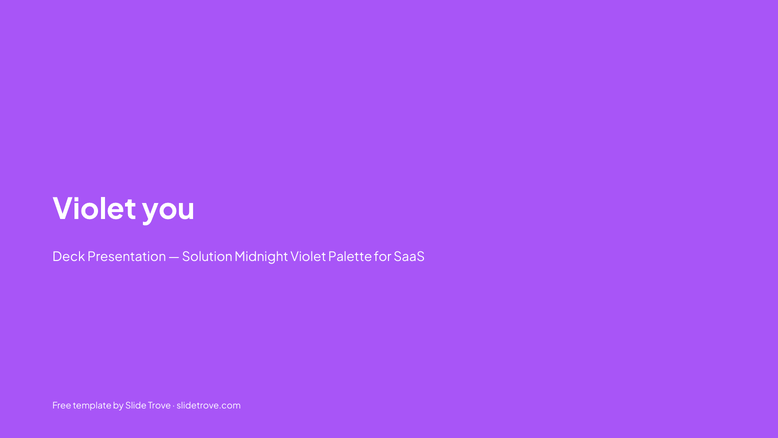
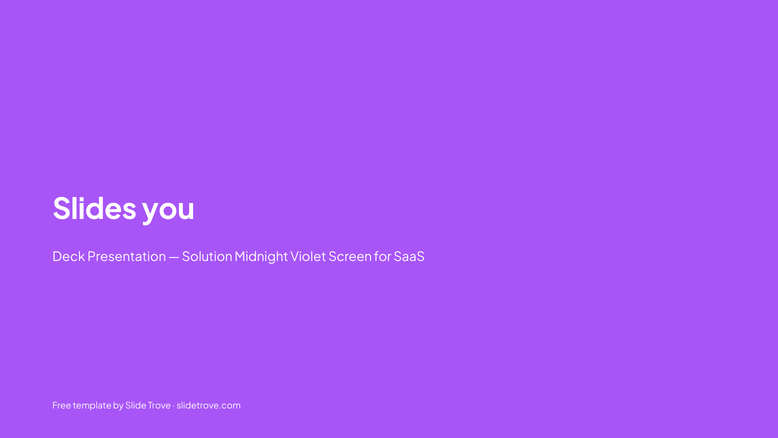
Violet: Violet -> Slides (95, 209)
Palette: Palette -> Screen (350, 257)
